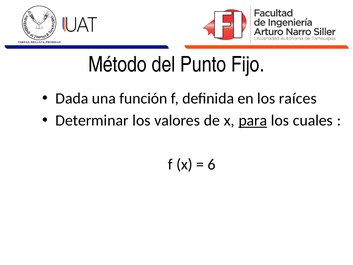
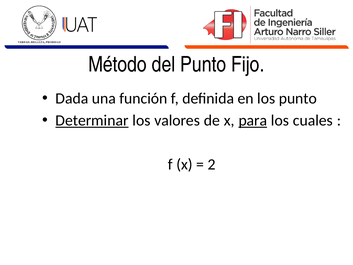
los raíces: raíces -> punto (298, 98)
Determinar underline: none -> present (92, 120)
6: 6 -> 2 (211, 164)
